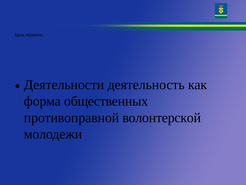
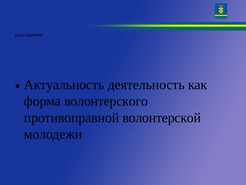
Деятельности: Деятельности -> Актуальность (64, 85)
общественных: общественных -> волонтерского (106, 101)
